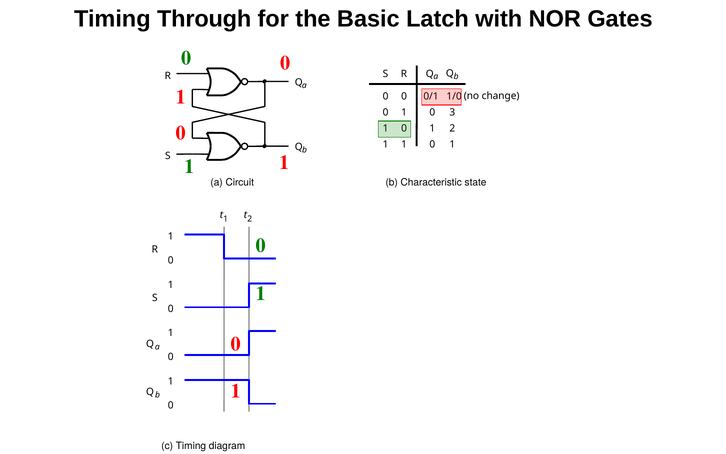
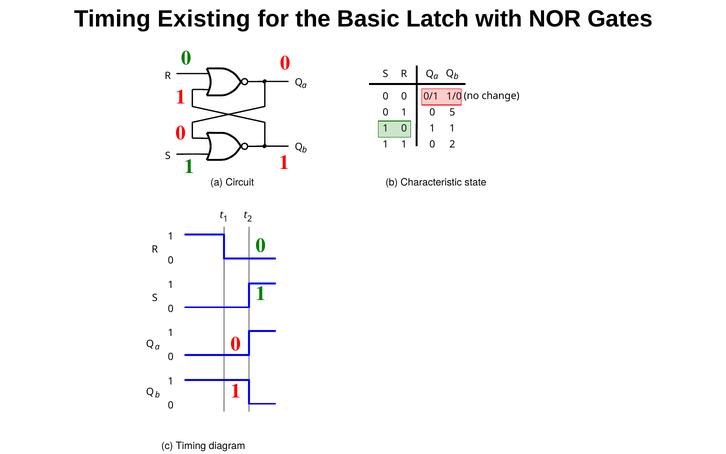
Through: Through -> Existing (204, 19)
0 3: 3 -> 5 (452, 112)
2: 2 -> 1 (452, 128)
1: 1 -> 2 (452, 144)
